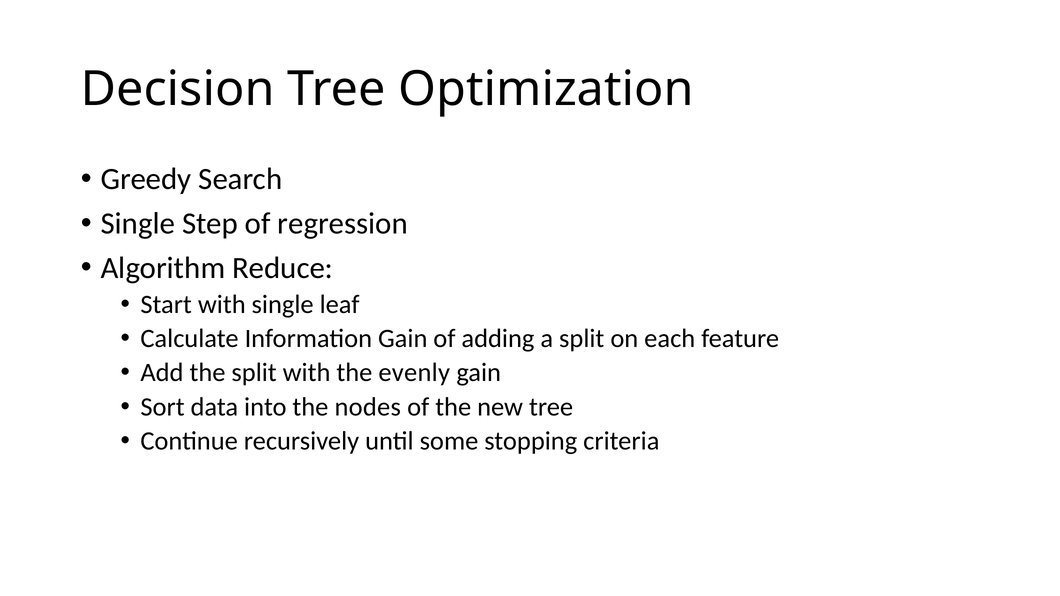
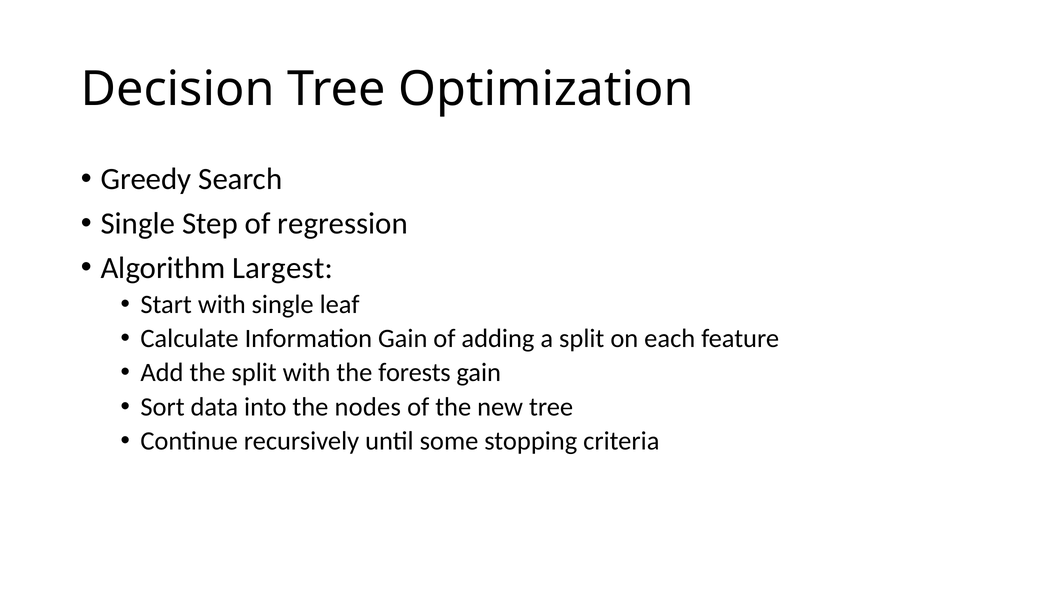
Reduce: Reduce -> Largest (283, 268)
evenly: evenly -> forests (414, 373)
